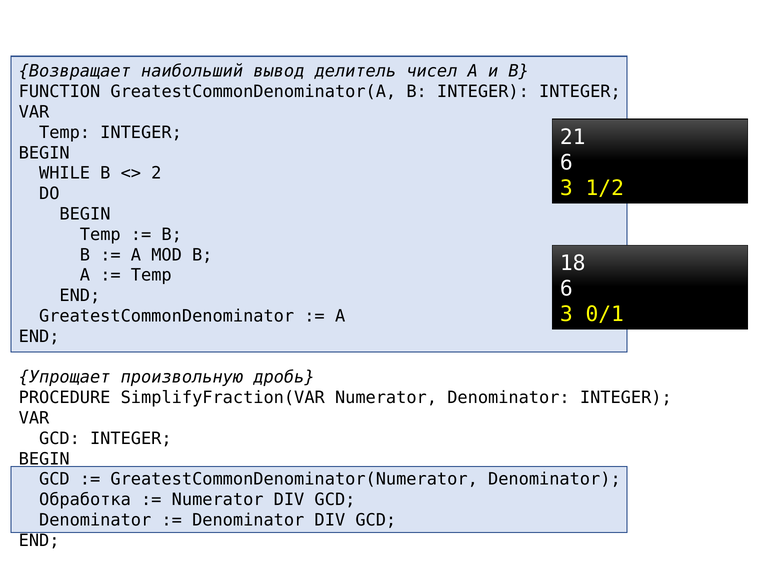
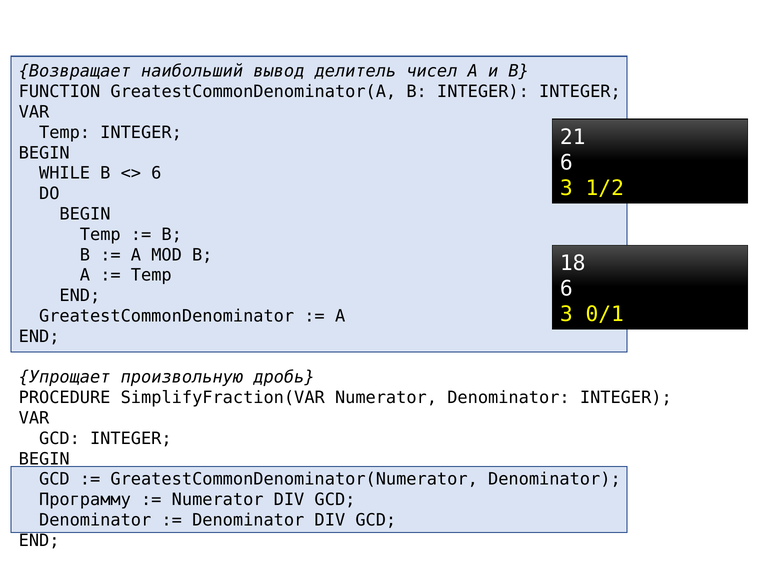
2: 2 -> 6 (156, 173)
Обработка: Обработка -> Программу (85, 500)
